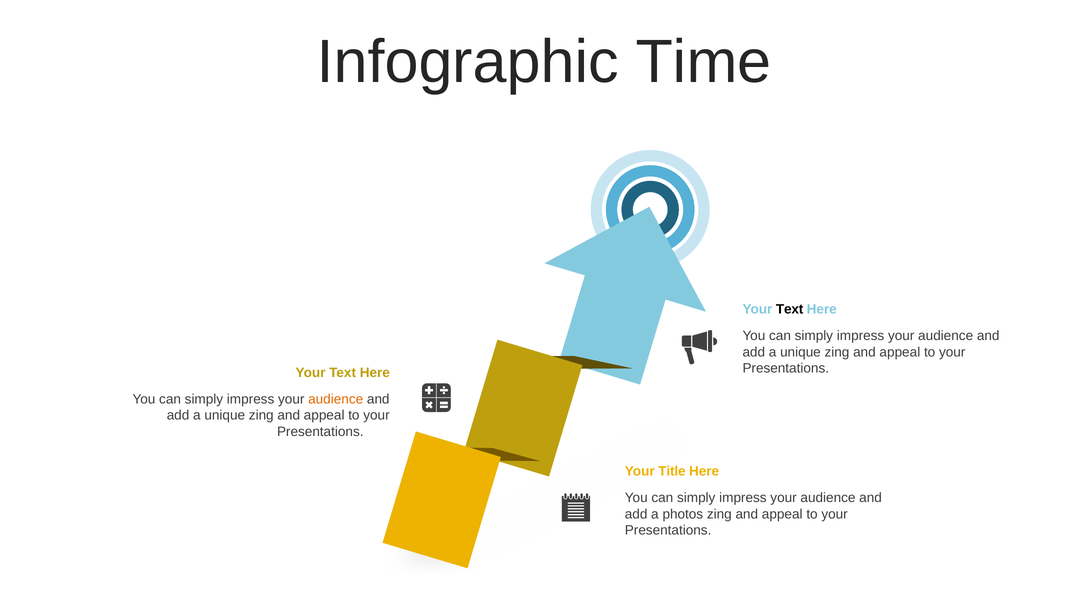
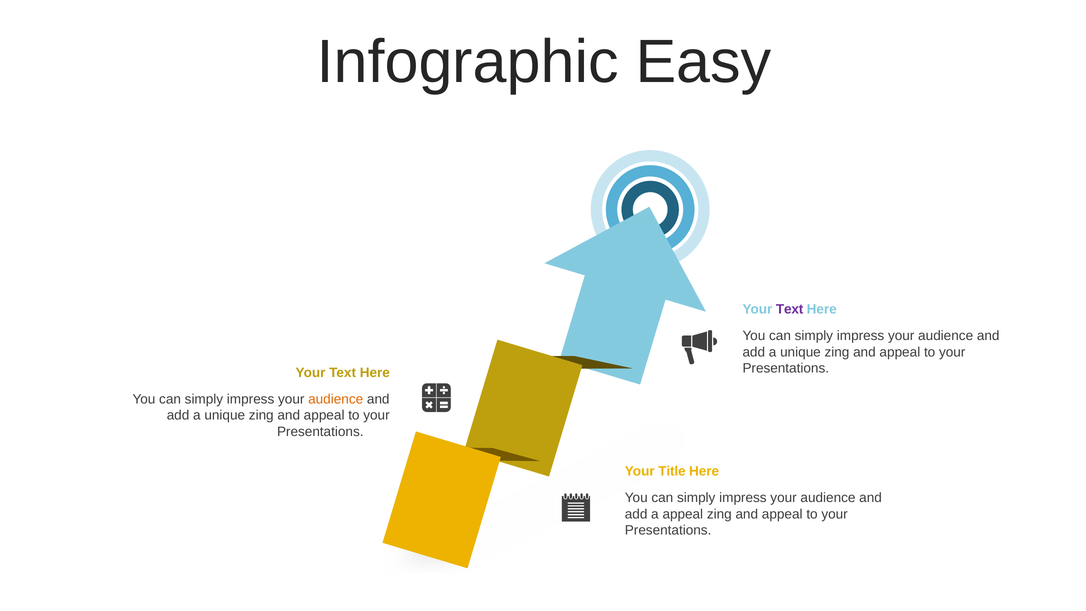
Time: Time -> Easy (704, 62)
Text colour: black -> purple (790, 309)
a photos: photos -> appeal (683, 514)
